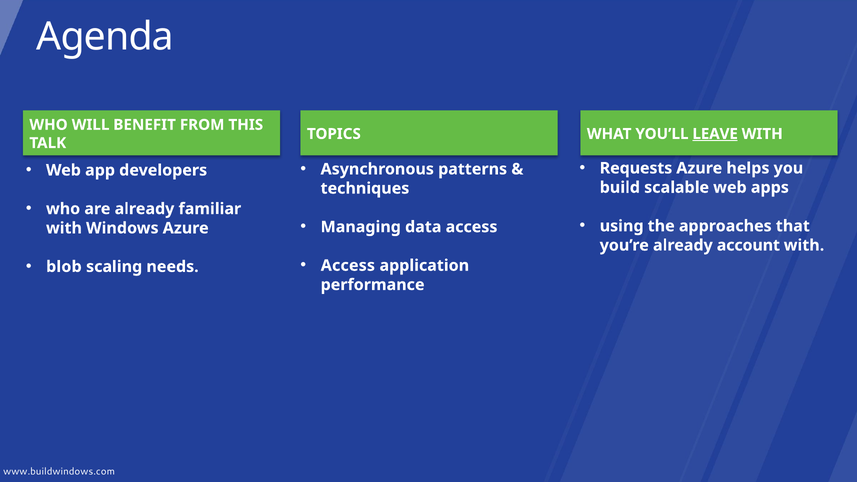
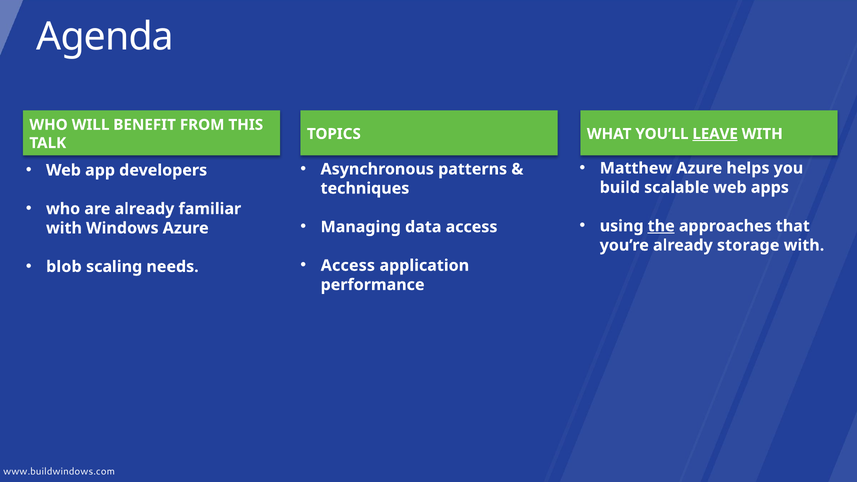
Requests: Requests -> Matthew (636, 168)
the underline: none -> present (661, 226)
account: account -> storage (748, 245)
